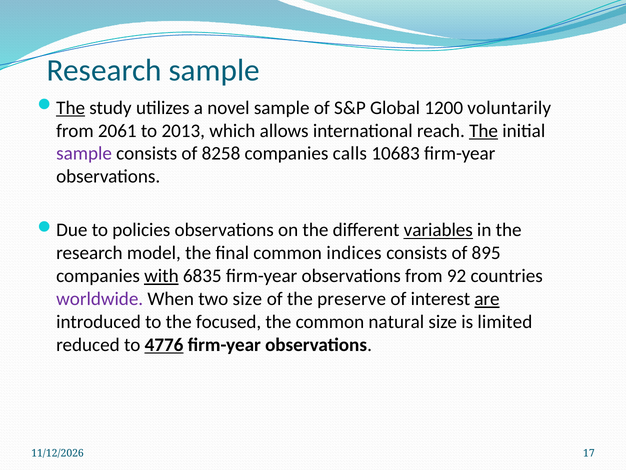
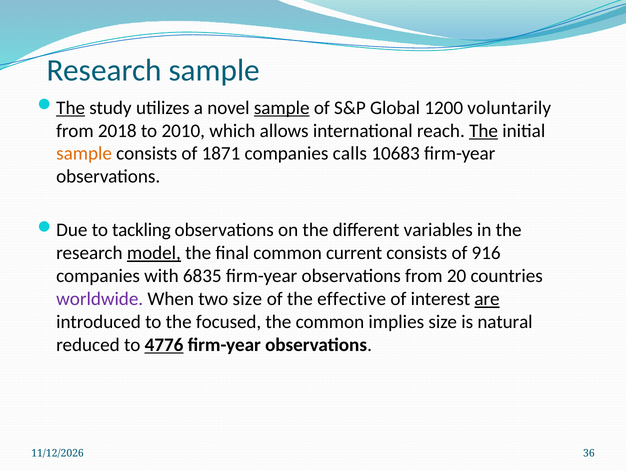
sample underline: none -> present (282, 108)
2061: 2061 -> 2018 (117, 131)
2013: 2013 -> 2010 (183, 131)
sample colour: purple -> orange (84, 153)
8258: 8258 -> 1871 (221, 153)
policies: policies -> tackling (141, 230)
variables underline: present -> none (438, 230)
model underline: none -> present (154, 253)
indices: indices -> current (354, 253)
895: 895 -> 916 (486, 253)
with underline: present -> none (161, 276)
92: 92 -> 20 (457, 276)
preserve: preserve -> effective (352, 299)
natural: natural -> implies (396, 322)
limited: limited -> natural (505, 322)
17: 17 -> 36 (589, 453)
